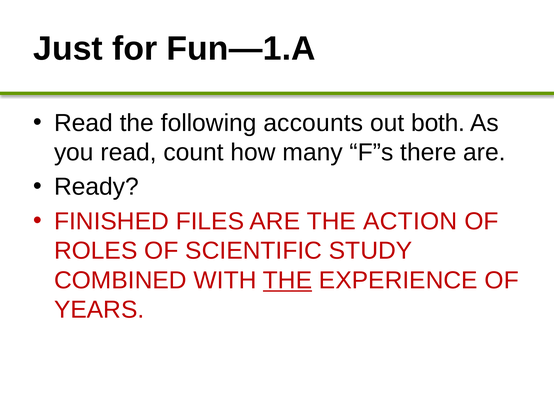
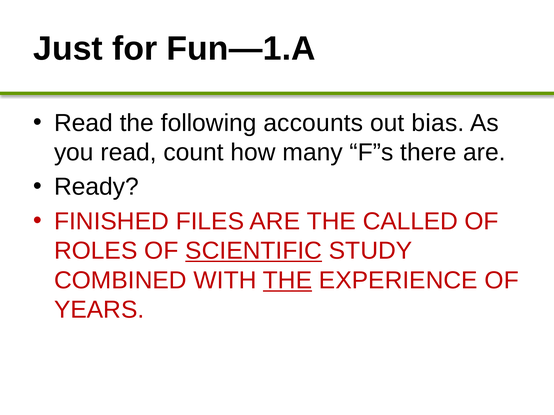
both: both -> bias (438, 123)
ACTION: ACTION -> CALLED (410, 222)
SCIENTIFIC underline: none -> present (254, 251)
